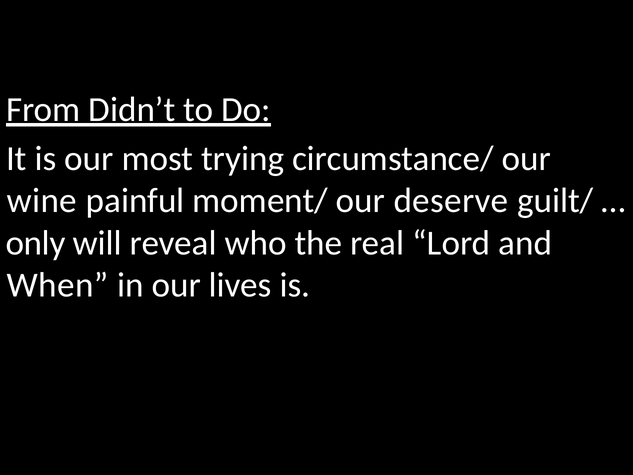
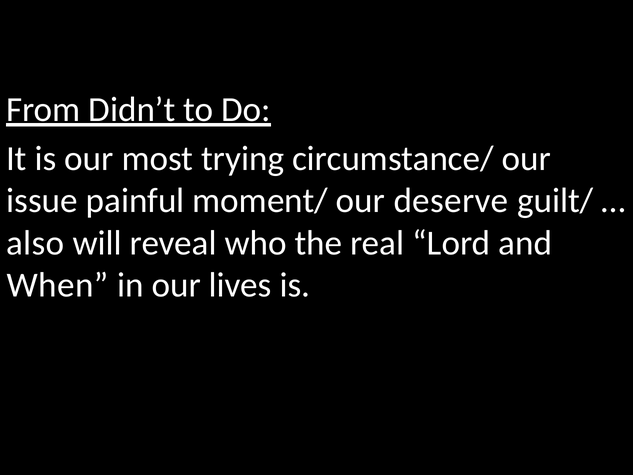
wine: wine -> issue (42, 201)
only: only -> also (35, 243)
